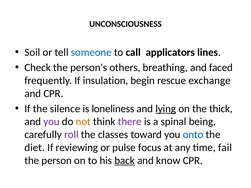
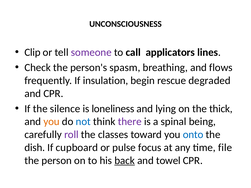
Soil: Soil -> Clip (32, 52)
someone colour: blue -> purple (91, 52)
others: others -> spasm (125, 68)
faced: faced -> flows (221, 68)
exchange: exchange -> degraded (210, 81)
lying underline: present -> none (166, 109)
you colour: purple -> orange (51, 122)
not colour: orange -> blue (83, 122)
diet: diet -> dish (35, 148)
reviewing: reviewing -> cupboard (77, 148)
fail: fail -> file (225, 148)
know: know -> towel (168, 161)
